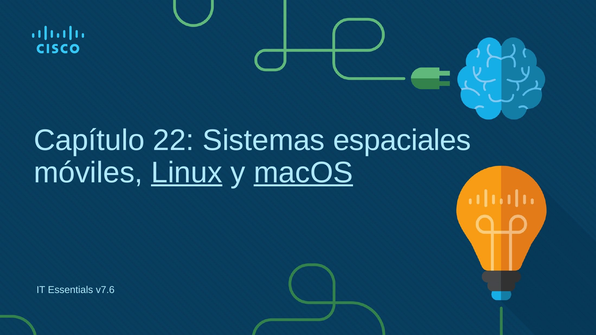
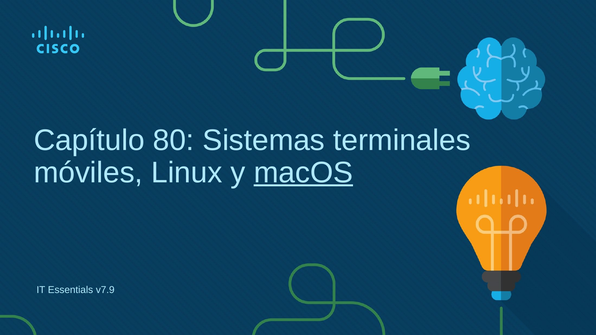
22: 22 -> 80 (174, 141)
espaciales: espaciales -> terminales (402, 141)
Linux underline: present -> none (187, 173)
v7.6: v7.6 -> v7.9 (105, 290)
